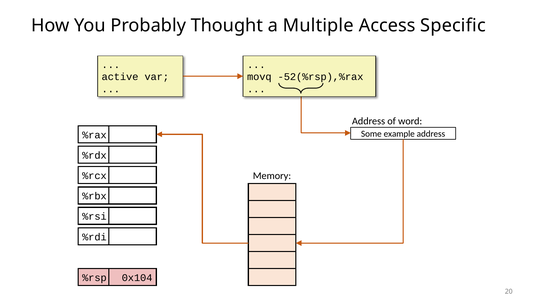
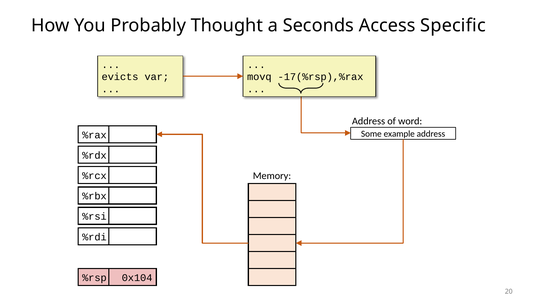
Multiple: Multiple -> Seconds (318, 25)
active: active -> evicts (120, 77)
-52(%rsp),%rax: -52(%rsp),%rax -> -17(%rsp),%rax (321, 77)
